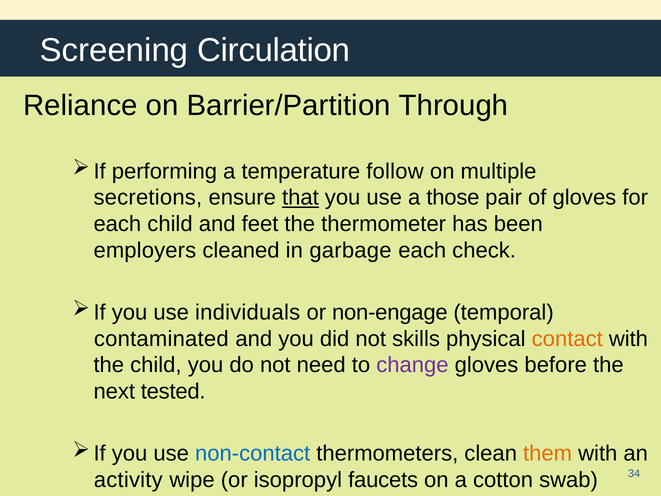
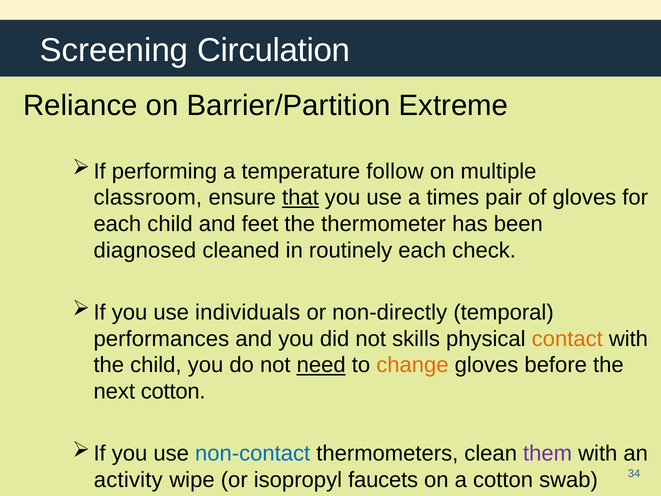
Through: Through -> Extreme (454, 106)
secretions: secretions -> classroom (148, 198)
those: those -> times (453, 198)
employers: employers -> diagnosed (145, 250)
garbage: garbage -> routinely (351, 250)
non-engage: non-engage -> non-directly (390, 312)
contaminated: contaminated -> performances (161, 339)
need underline: none -> present (321, 365)
change colour: purple -> orange (412, 365)
next tested: tested -> cotton (173, 391)
them colour: orange -> purple (548, 453)
